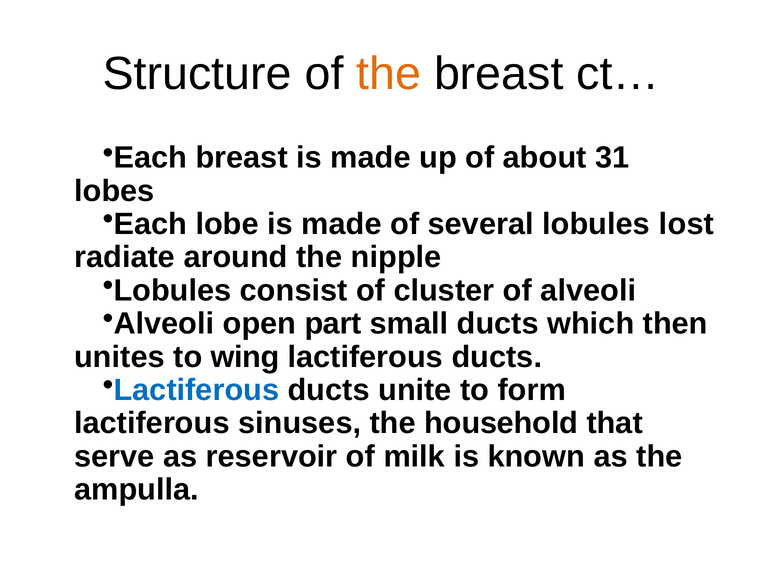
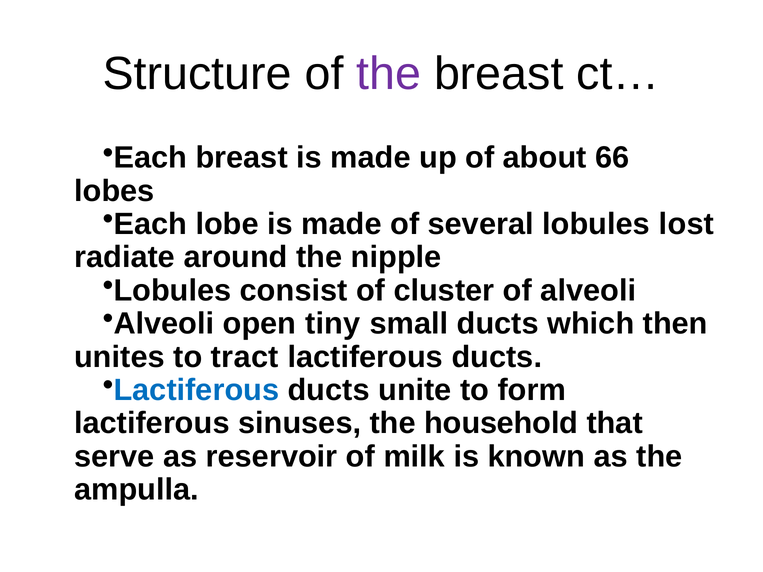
the colour: orange -> purple (389, 74)
31: 31 -> 66 (612, 158)
part: part -> tiny (333, 324)
wing: wing -> tract (245, 357)
